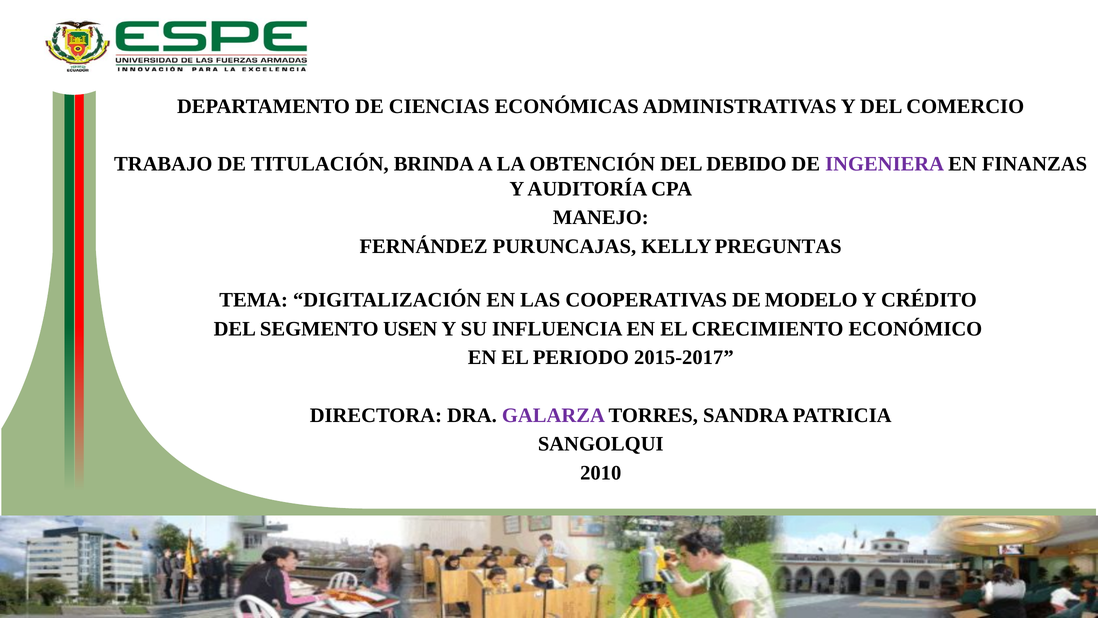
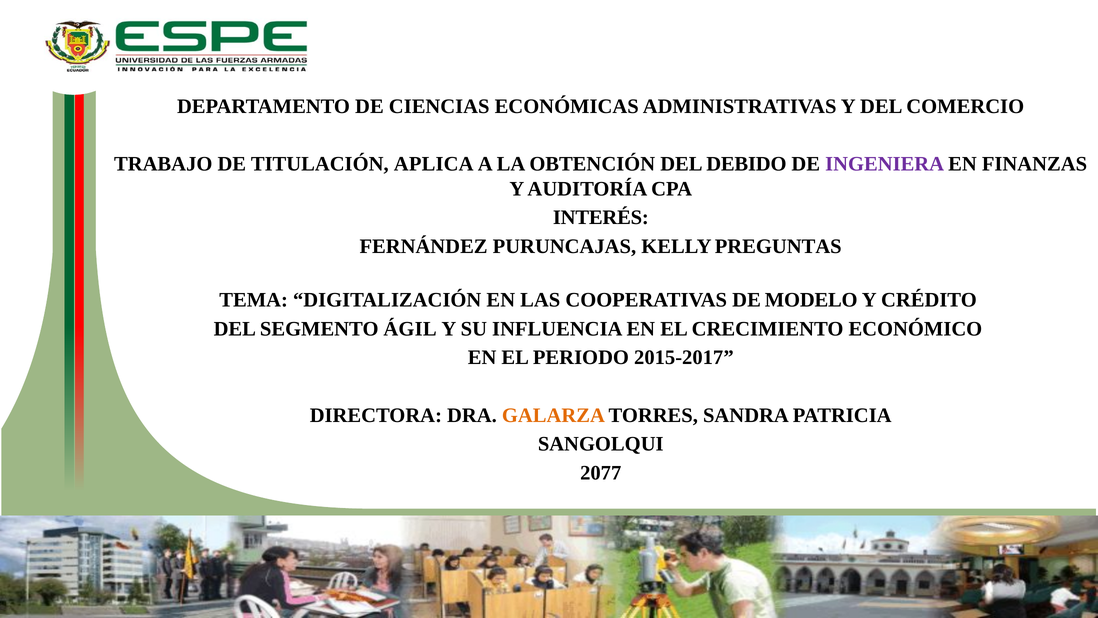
BRINDA: BRINDA -> APLICA (434, 164)
MANEJO: MANEJO -> INTERÉS (601, 217)
USEN: USEN -> ÁGIL (410, 329)
GALARZA colour: purple -> orange (553, 415)
2010: 2010 -> 2077 (601, 473)
